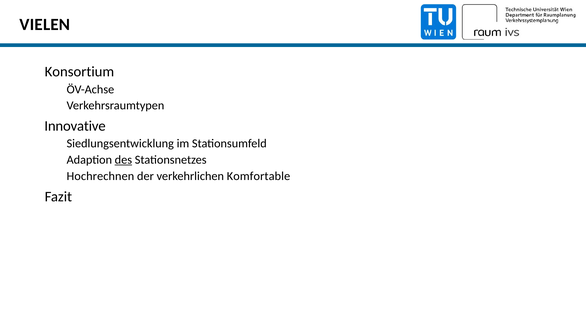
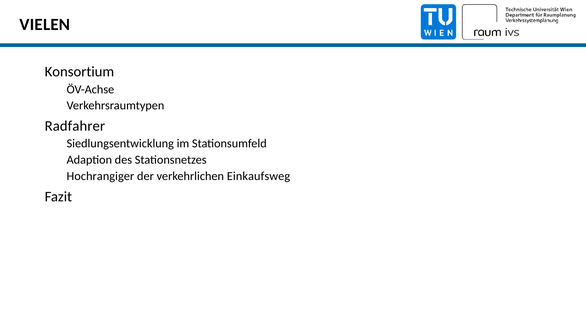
Innovative: Innovative -> Radfahrer (75, 126)
des underline: present -> none (123, 160)
Hochrechnen: Hochrechnen -> Hochrangiger (100, 176)
Komfortable: Komfortable -> Einkaufsweg (258, 176)
